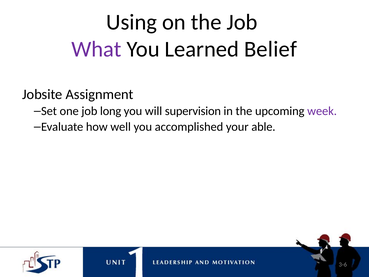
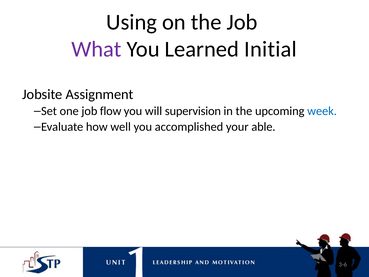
Belief: Belief -> Initial (271, 49)
long: long -> flow (111, 111)
week colour: purple -> blue (322, 111)
